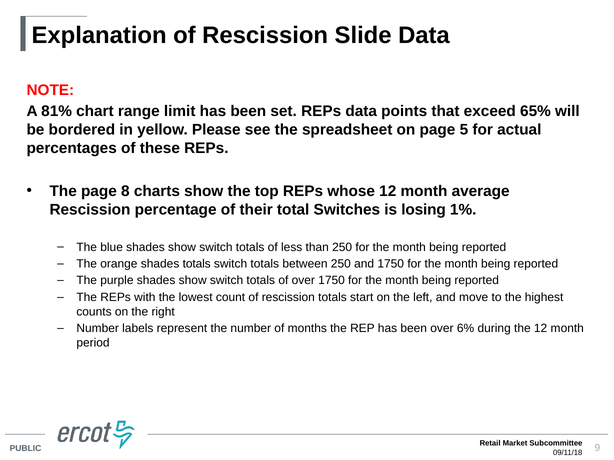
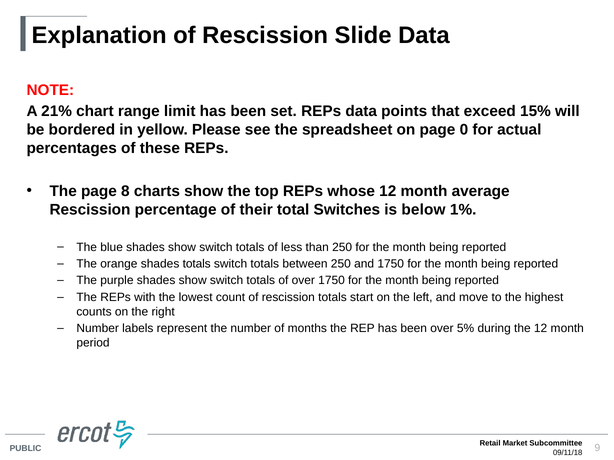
81%: 81% -> 21% (57, 112)
65%: 65% -> 15% (535, 112)
5: 5 -> 0 (464, 130)
losing: losing -> below (423, 210)
6%: 6% -> 5% (466, 329)
